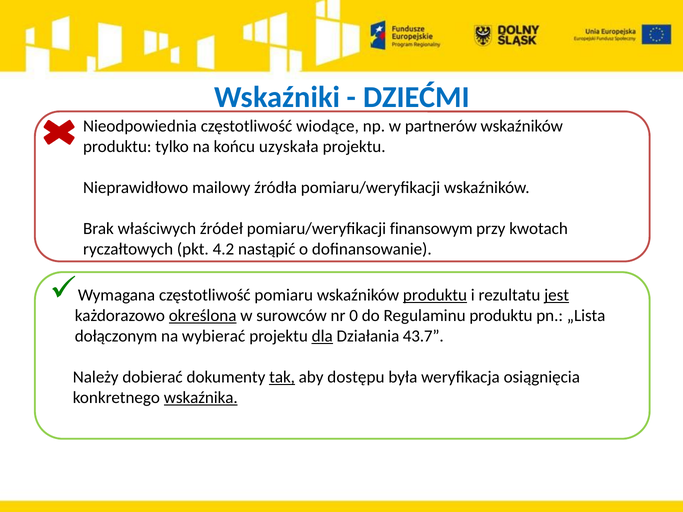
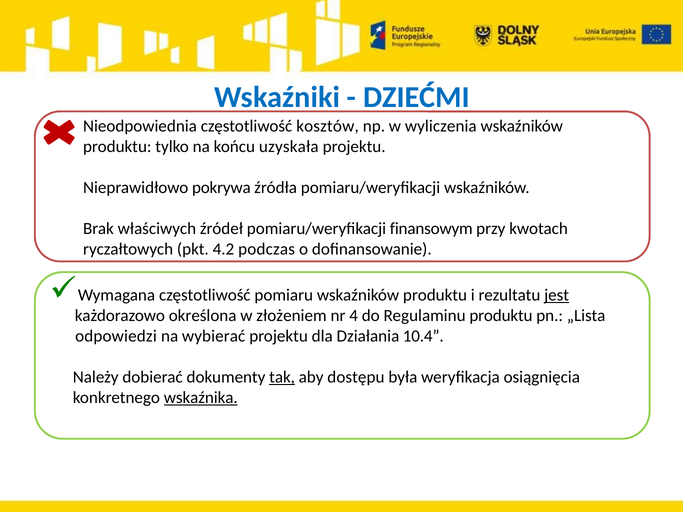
wiodące: wiodące -> kosztów (328, 126)
partnerów: partnerów -> wyliczenia (441, 126)
mailowy: mailowy -> pokrywa (221, 188)
nastąpić: nastąpić -> podczas (267, 249)
produktu underline: present -> none (435, 295)
określona underline: present -> none (203, 316)
surowców: surowców -> złożeniem (292, 316)
0: 0 -> 4 (354, 316)
dołączonym: dołączonym -> odpowiedzi (116, 336)
dla underline: present -> none (322, 336)
43.7: 43.7 -> 10.4 (423, 336)
